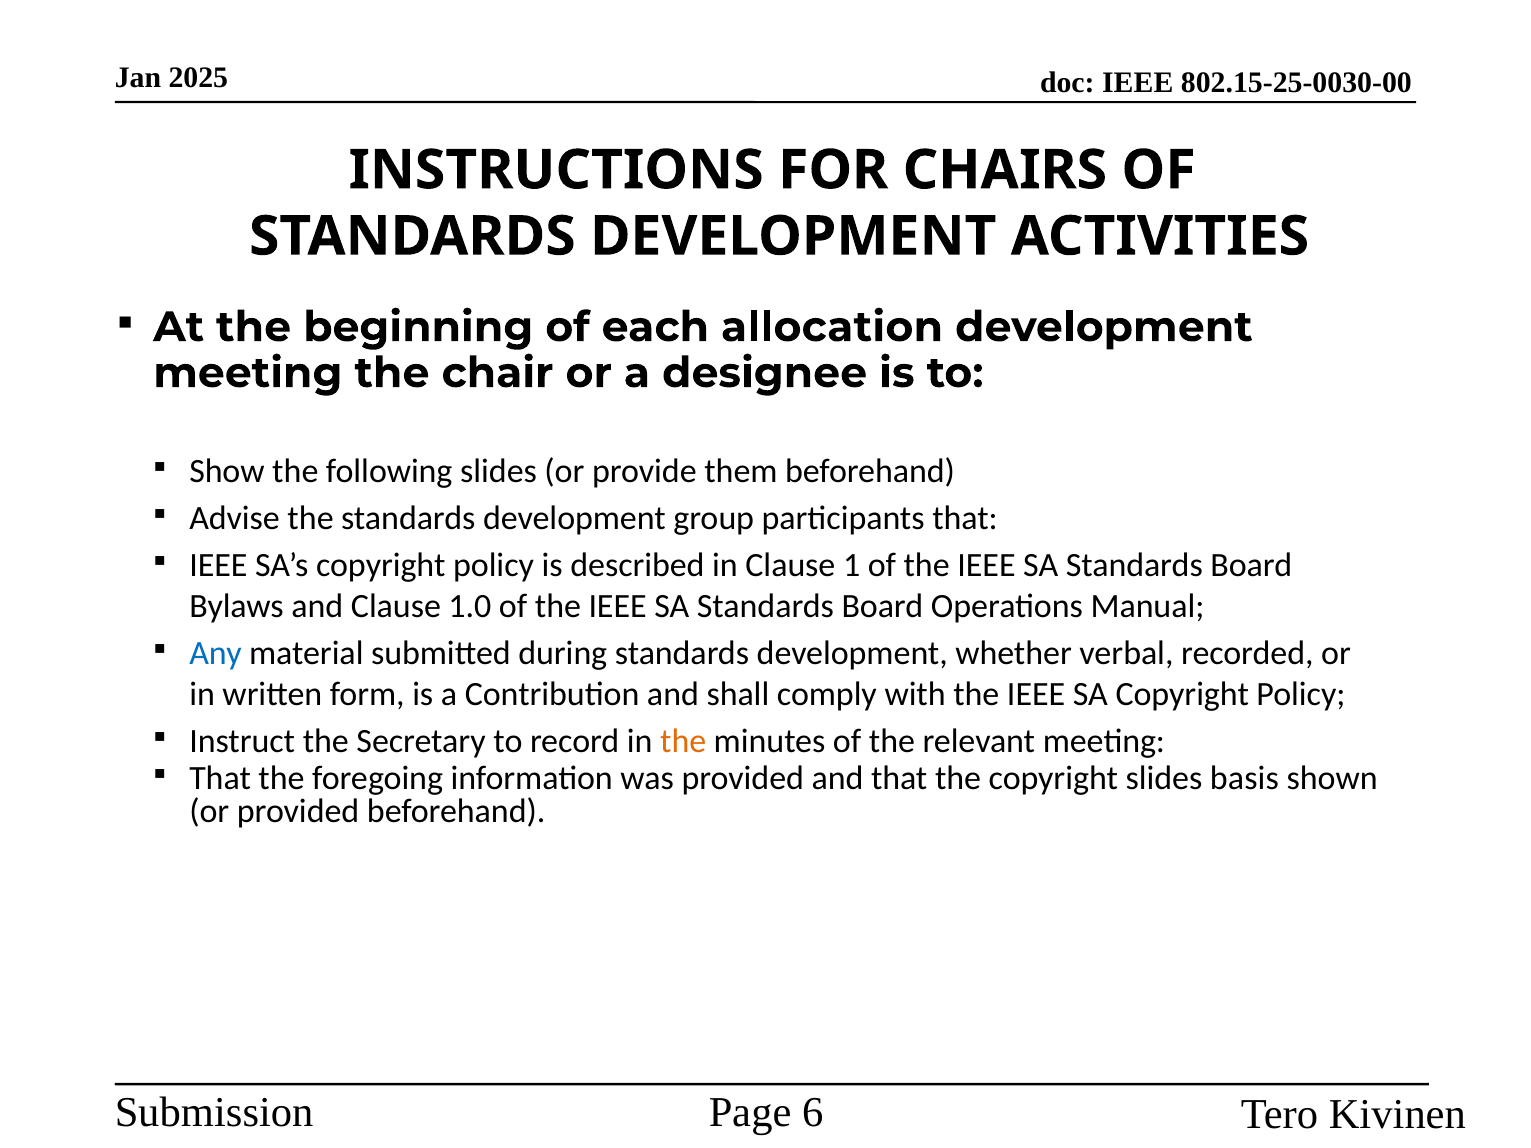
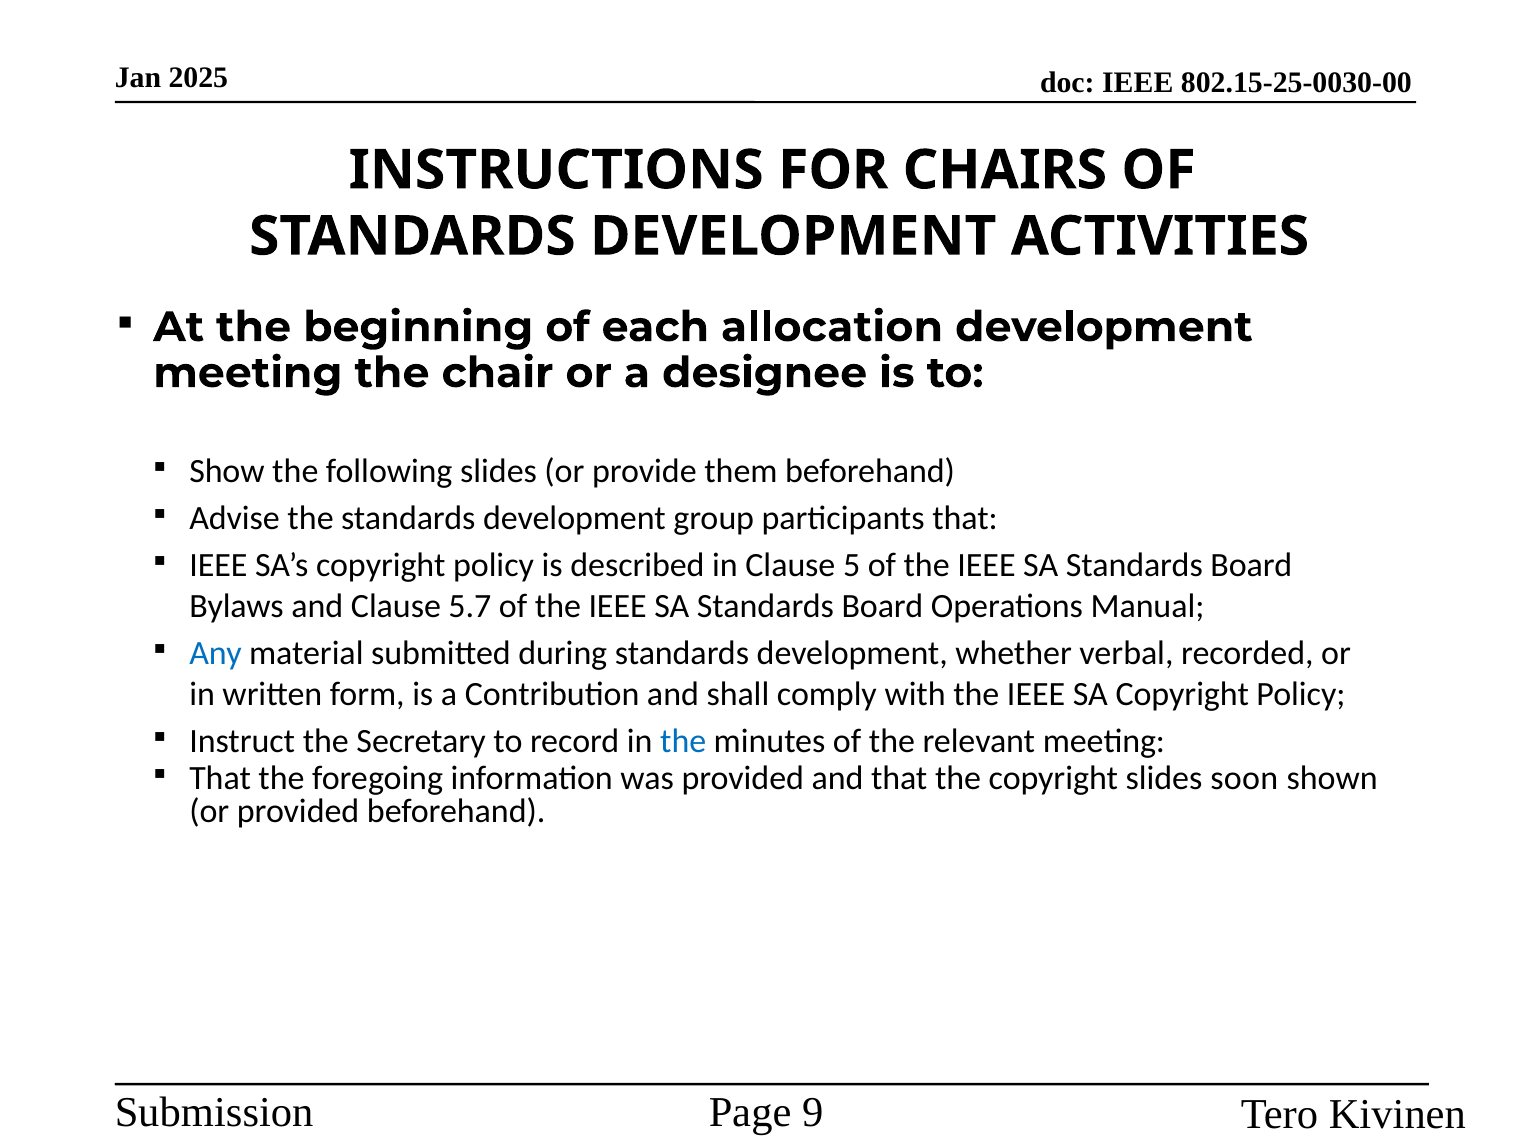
1: 1 -> 5 (852, 566)
1.0: 1.0 -> 5.7 (470, 607)
the colour: orange -> blue (683, 742)
basis: basis -> soon (1244, 778)
6: 6 -> 9 (813, 1113)
